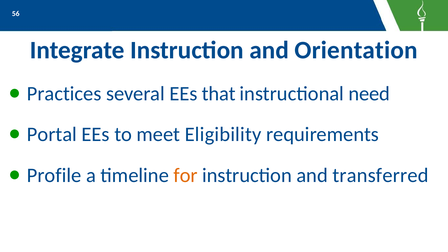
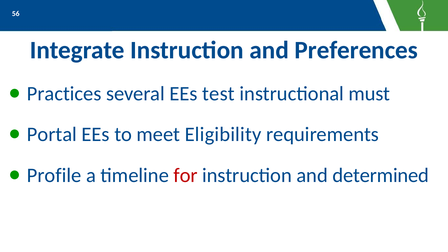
Orientation: Orientation -> Preferences (356, 50)
that: that -> test (218, 94)
need: need -> must (369, 94)
for colour: orange -> red (186, 175)
transferred: transferred -> determined (381, 175)
